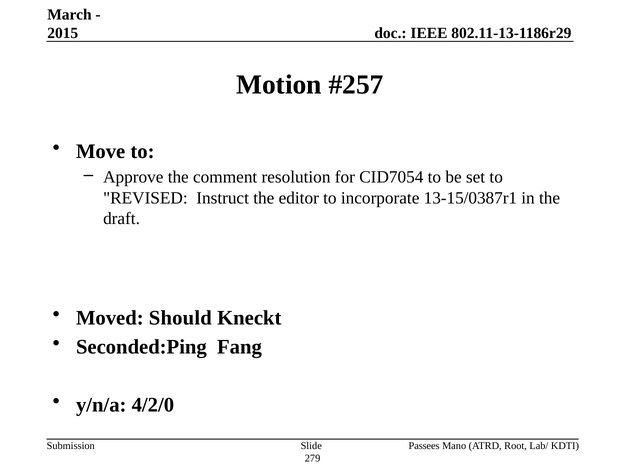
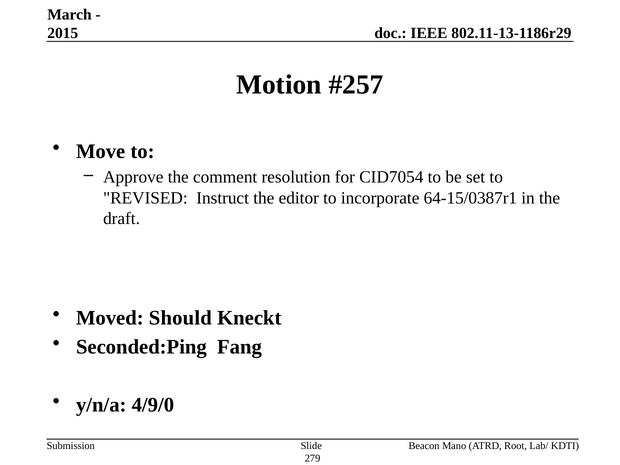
13-15/0387r1: 13-15/0387r1 -> 64-15/0387r1 (470, 198)
4/2/0: 4/2/0 -> 4/9/0 (153, 405)
Passees: Passees -> Beacon (424, 446)
